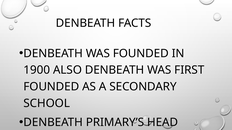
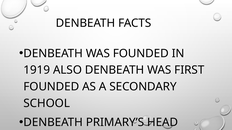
1900: 1900 -> 1919 (37, 70)
